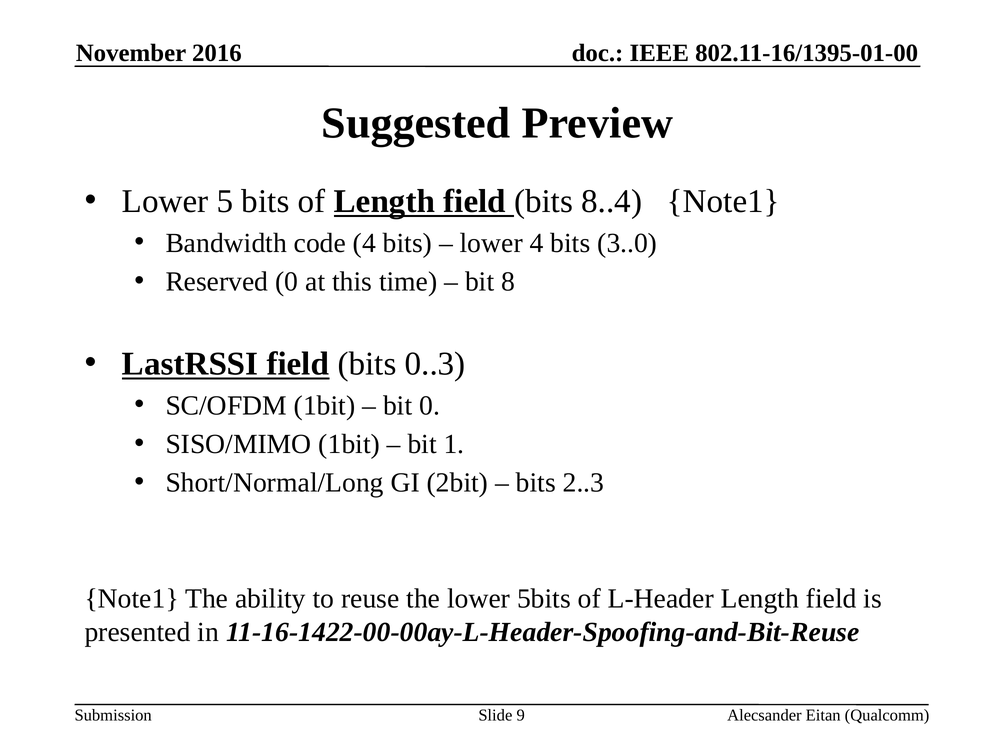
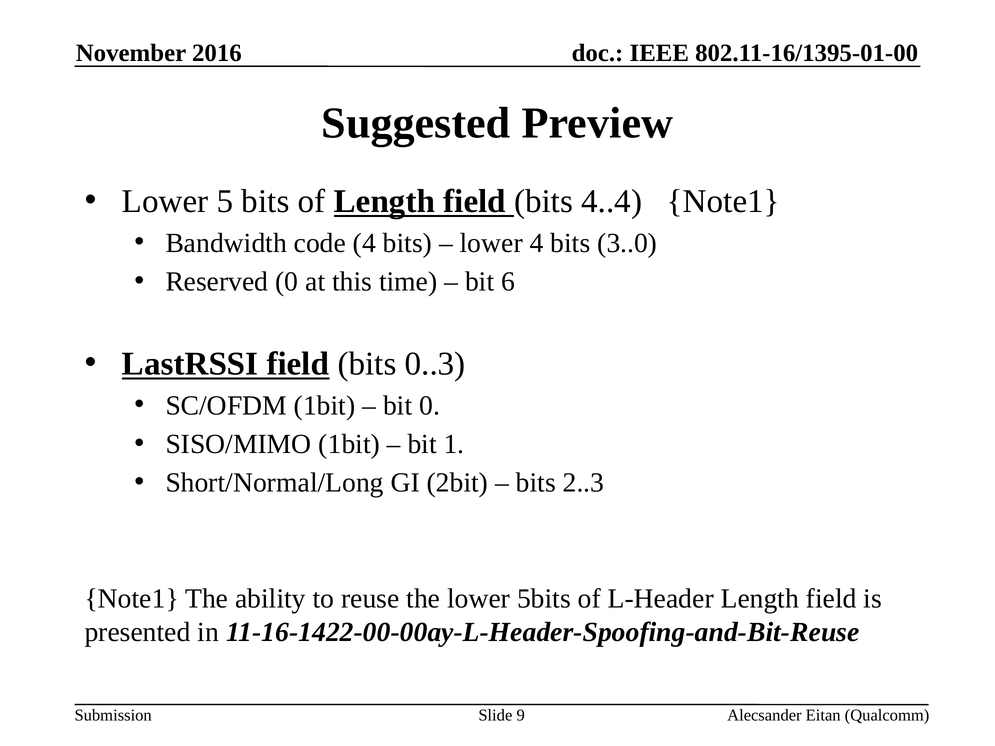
8..4: 8..4 -> 4..4 (612, 201)
8: 8 -> 6 (508, 282)
